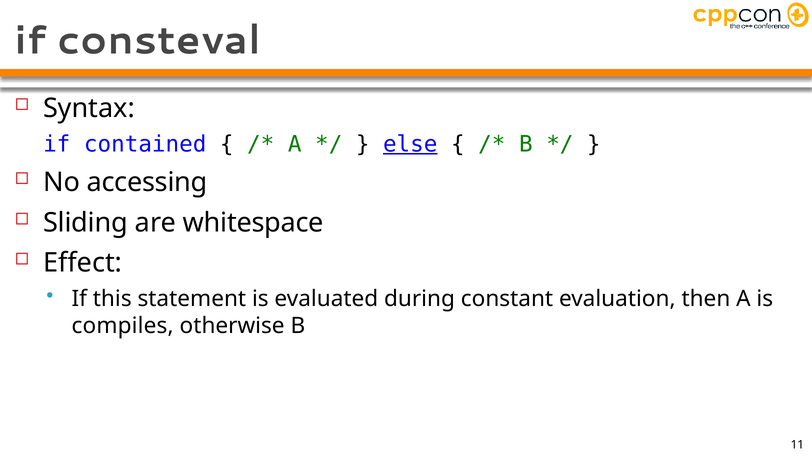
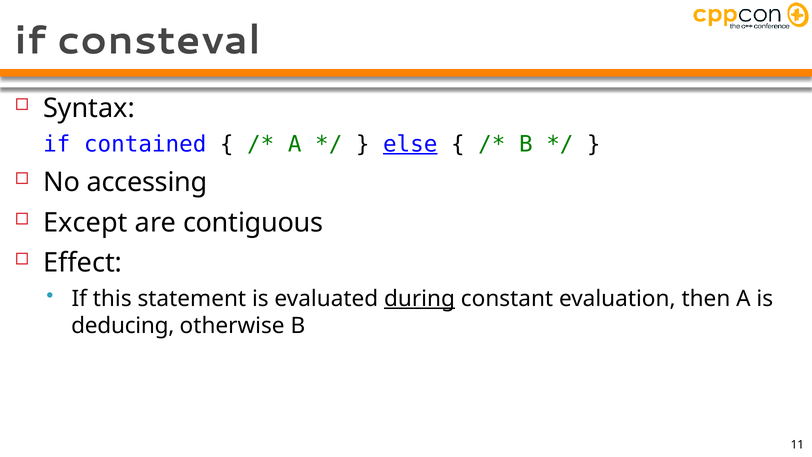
Sliding: Sliding -> Except (85, 222)
whitespace: whitespace -> contiguous (253, 222)
during underline: none -> present (419, 299)
compiles: compiles -> deducing (123, 326)
